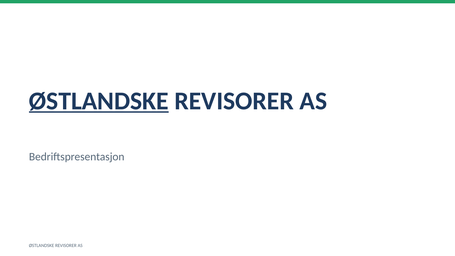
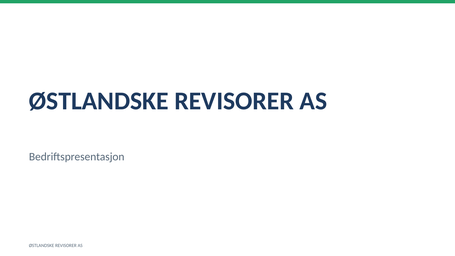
ØSTLANDSKE underline: present -> none (99, 101)
